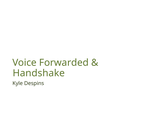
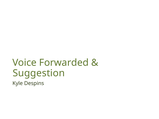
Handshake: Handshake -> Suggestion (39, 73)
